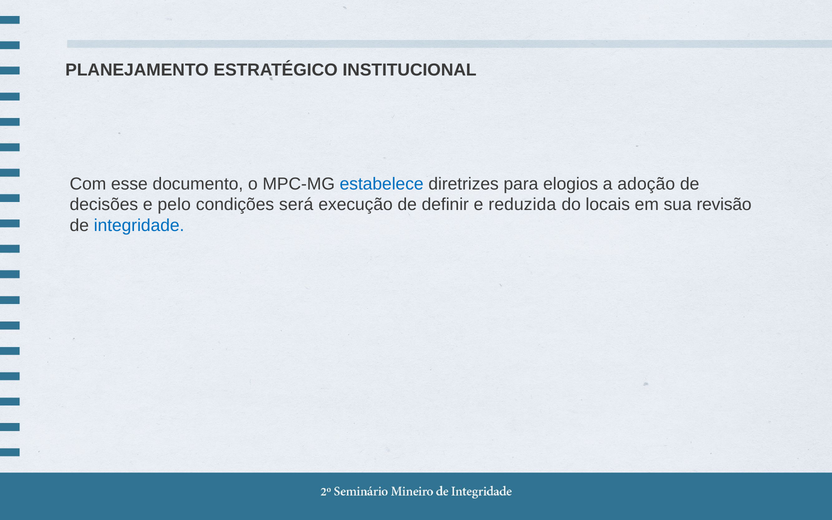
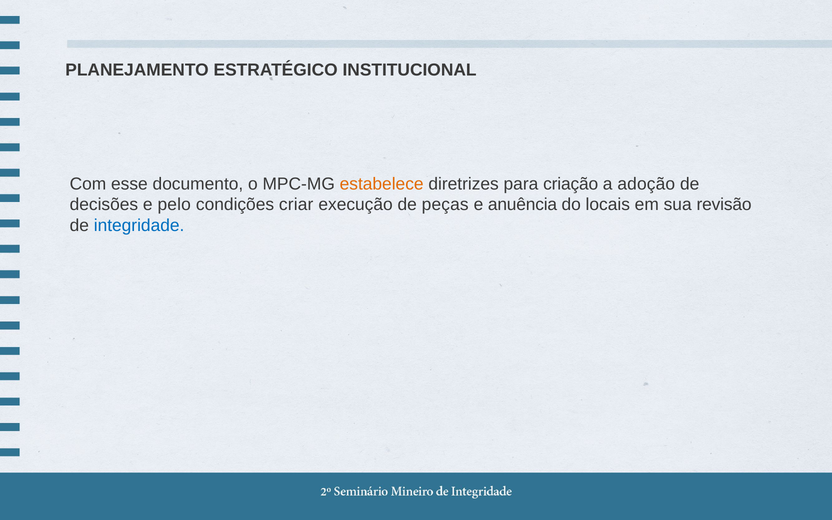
estabelece colour: blue -> orange (382, 184)
elogios: elogios -> criação (571, 184)
será: será -> criar (296, 205)
definir: definir -> peças (445, 205)
reduzida: reduzida -> anuência (522, 205)
